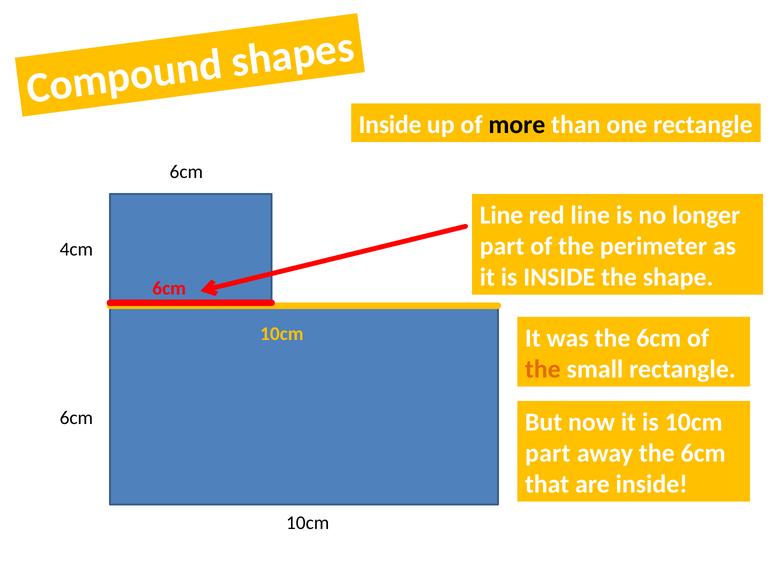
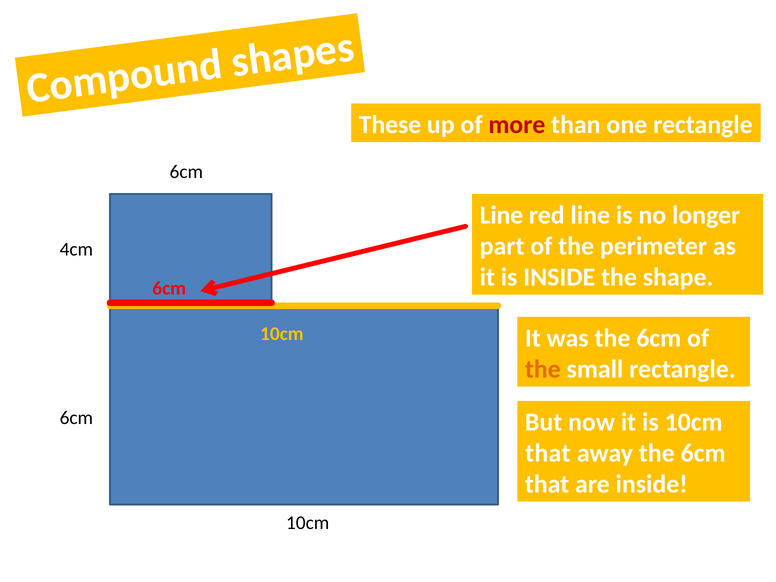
Inside: Inside -> These (390, 125)
more colour: black -> red (517, 125)
part: part -> that (548, 453)
